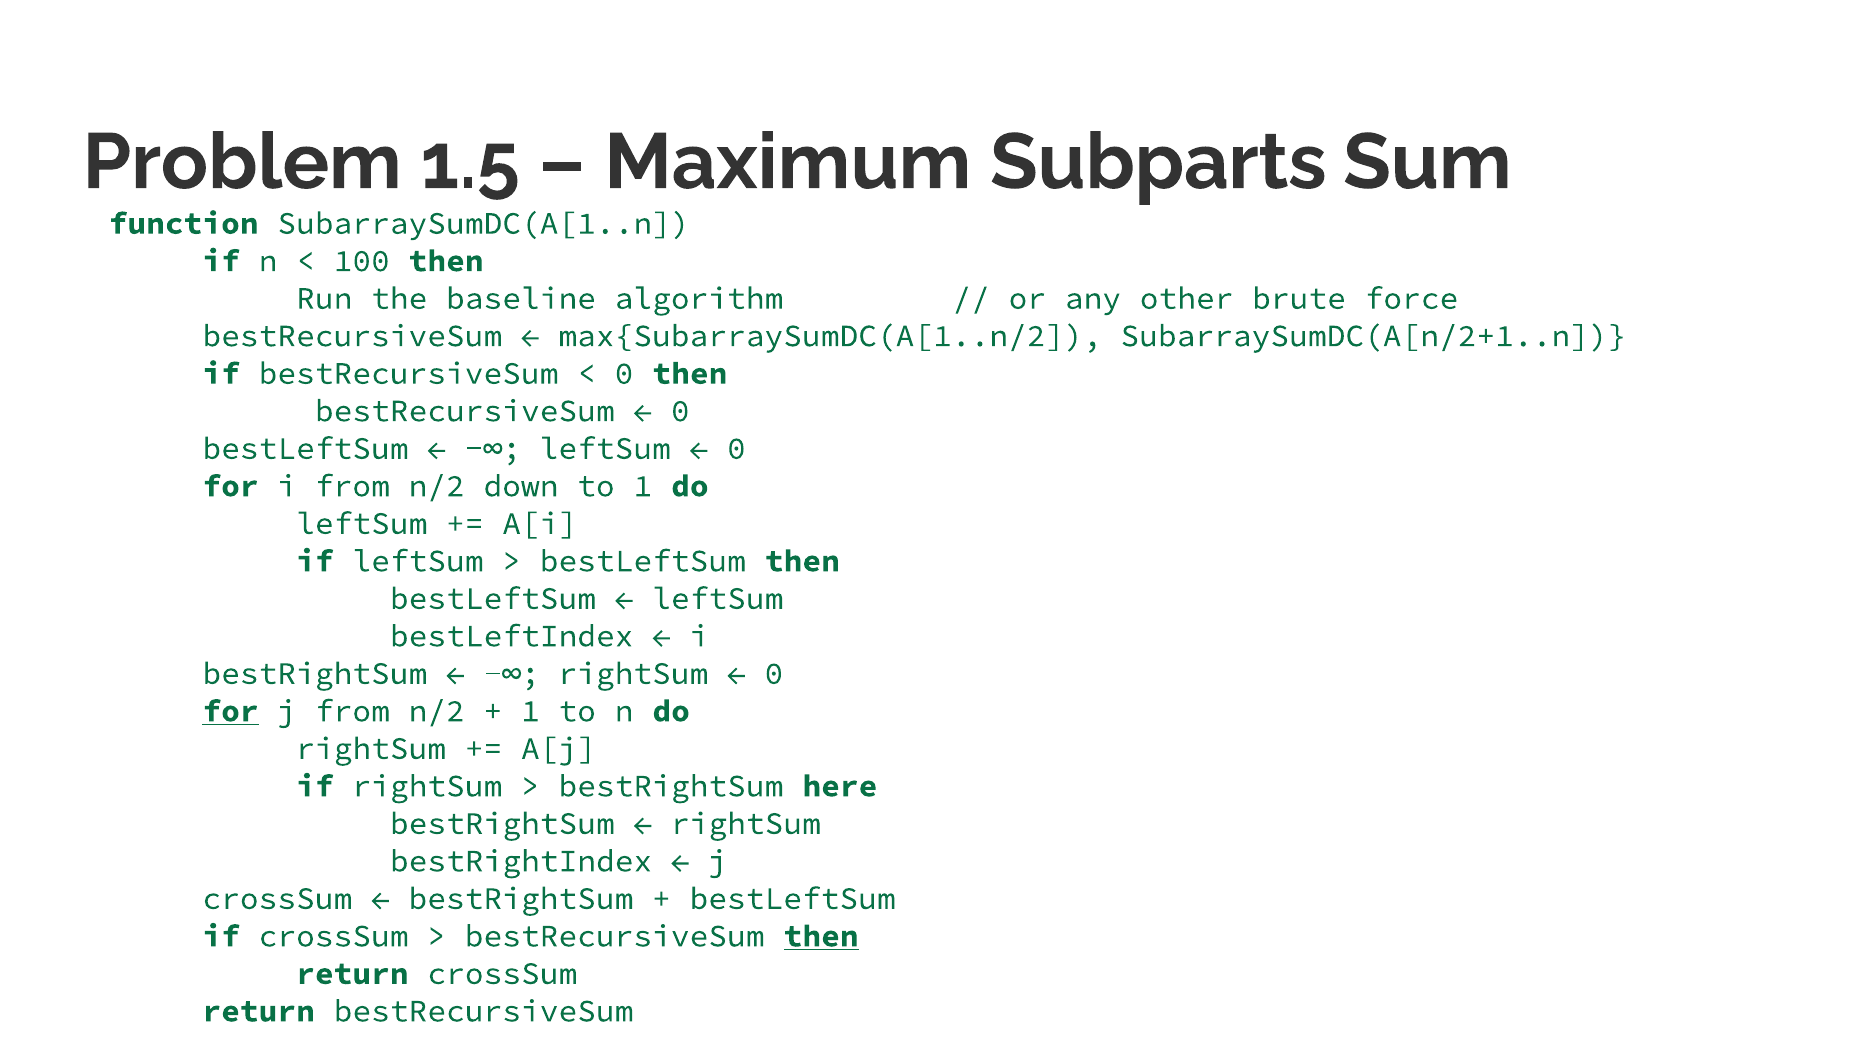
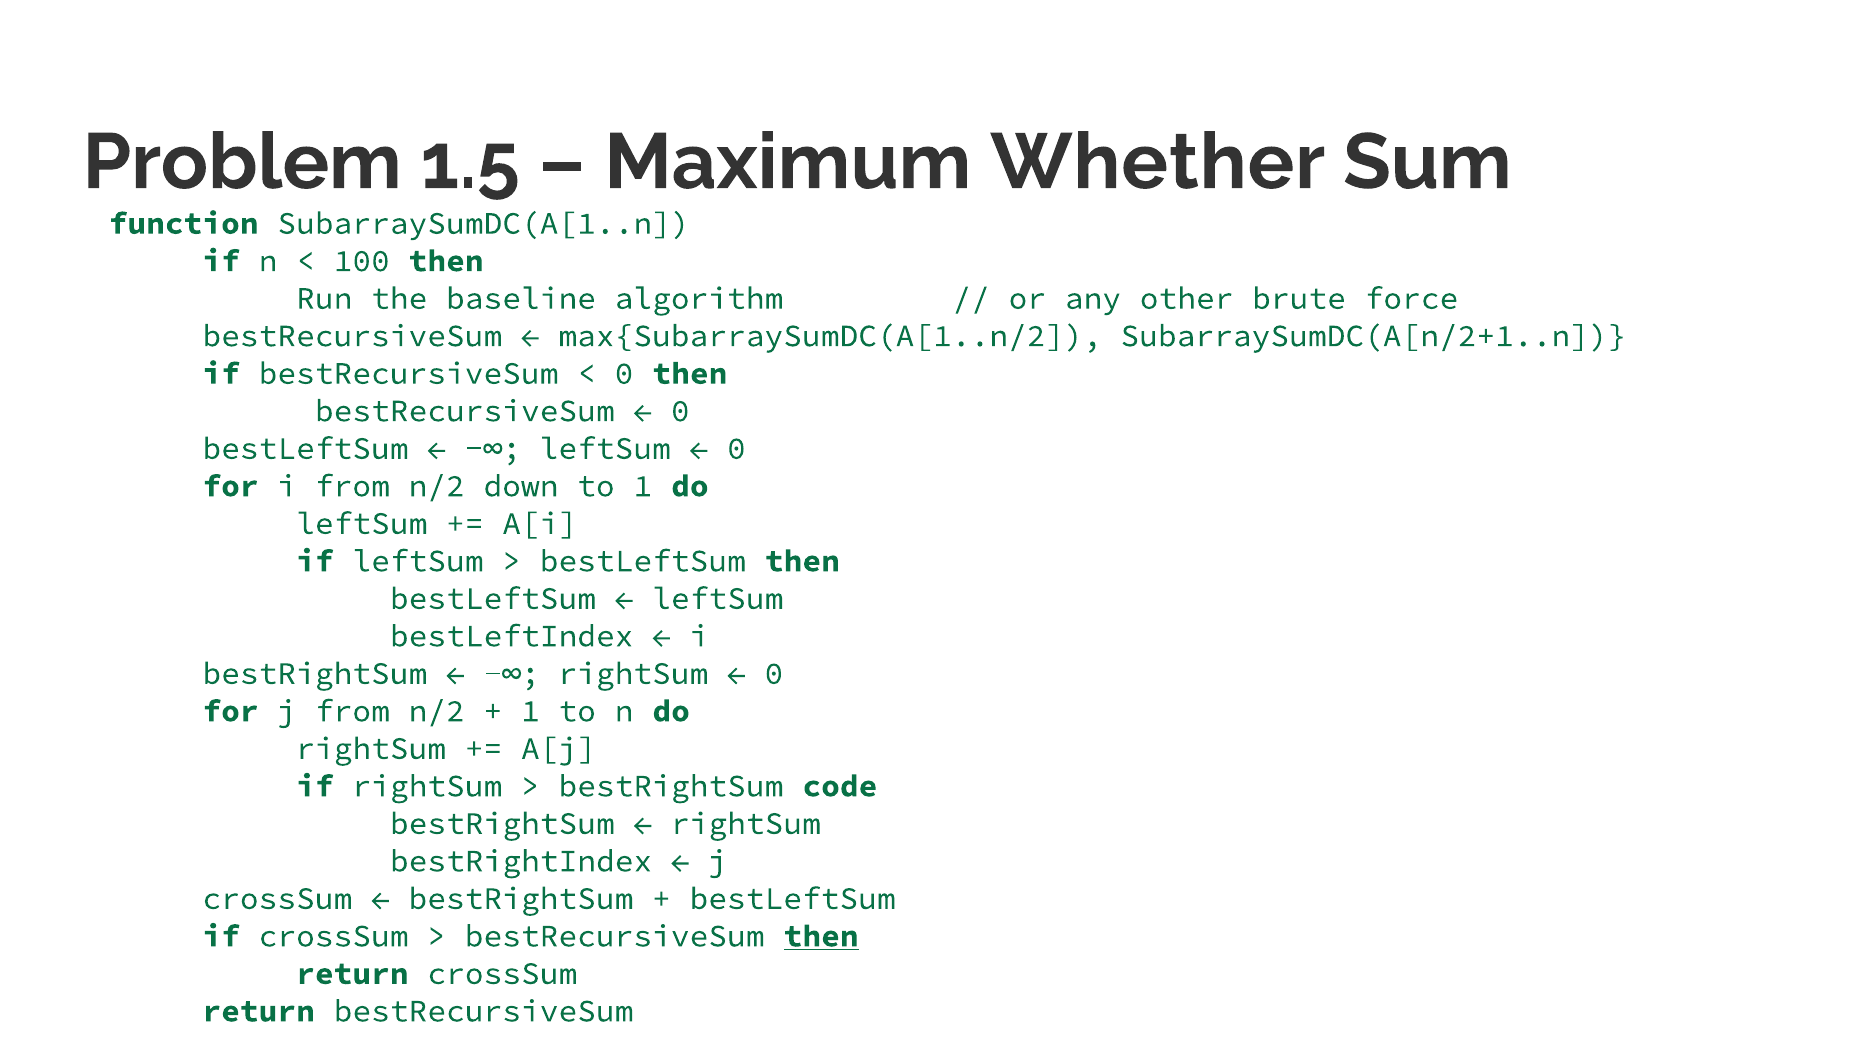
Subparts: Subparts -> Whether (1158, 162)
for underline: present -> none (231, 711)
here: here -> code (840, 786)
